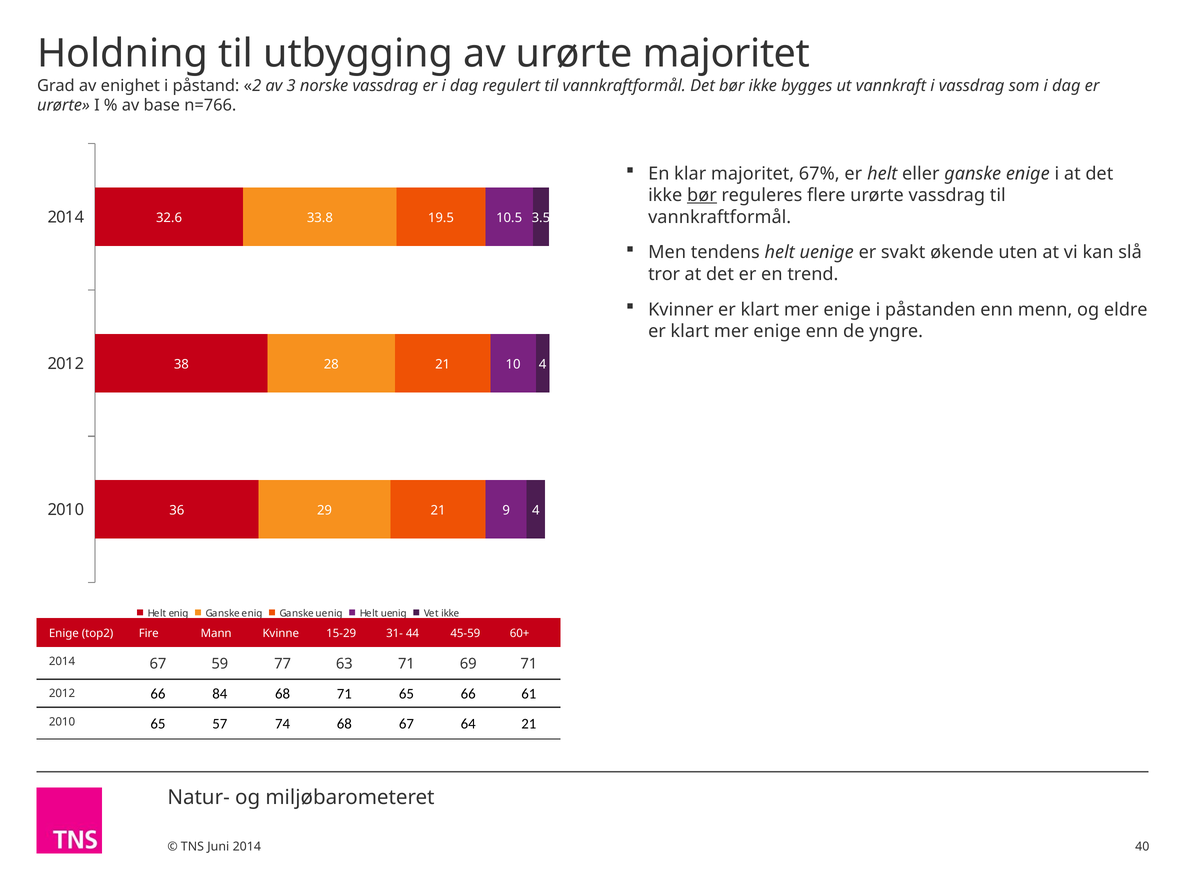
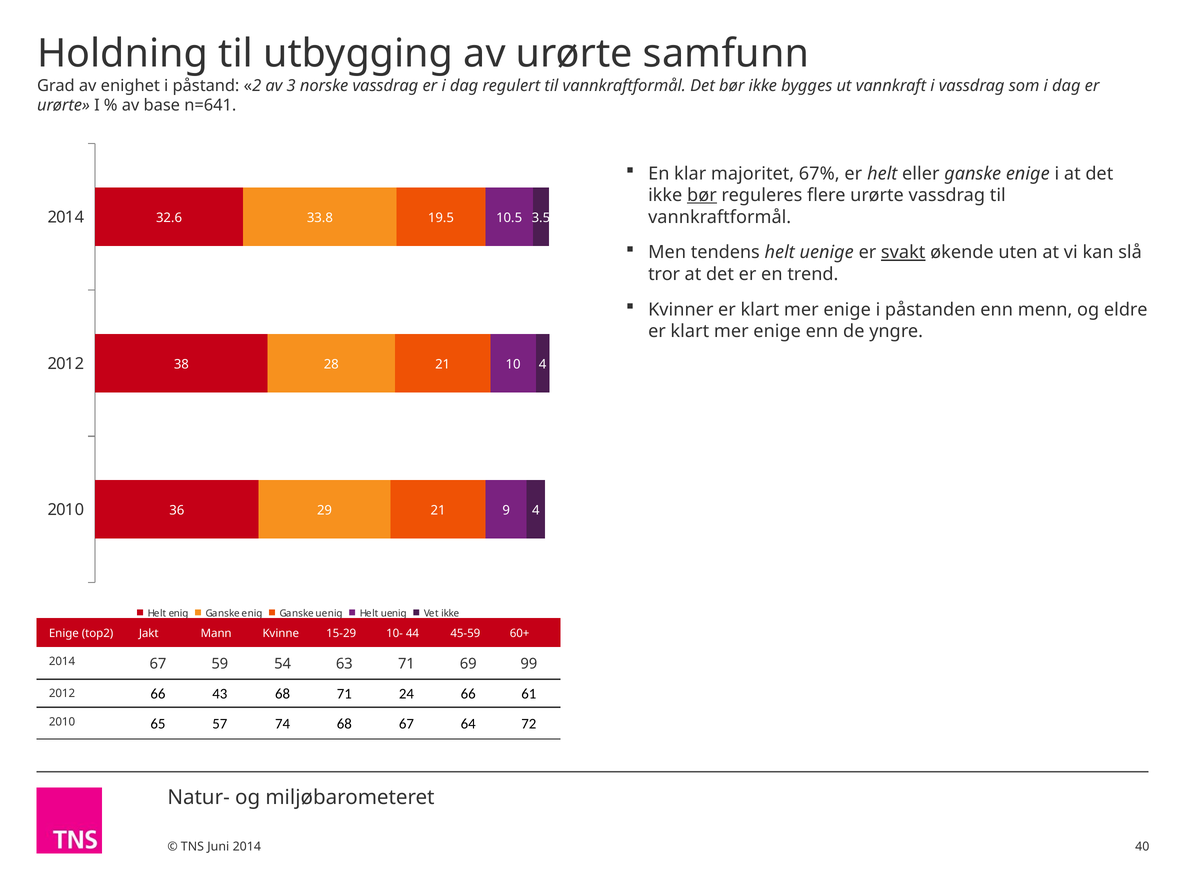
urørte majoritet: majoritet -> samfunn (726, 54)
n=766: n=766 -> n=641 (210, 105)
svakt underline: none -> present (903, 252)
Fire: Fire -> Jakt (149, 633)
31-: 31- -> 10- (395, 633)
77: 77 -> 54 (283, 664)
69 71: 71 -> 99 (529, 664)
84: 84 -> 43 (220, 694)
71 65: 65 -> 24 (406, 694)
64 21: 21 -> 72 (529, 724)
